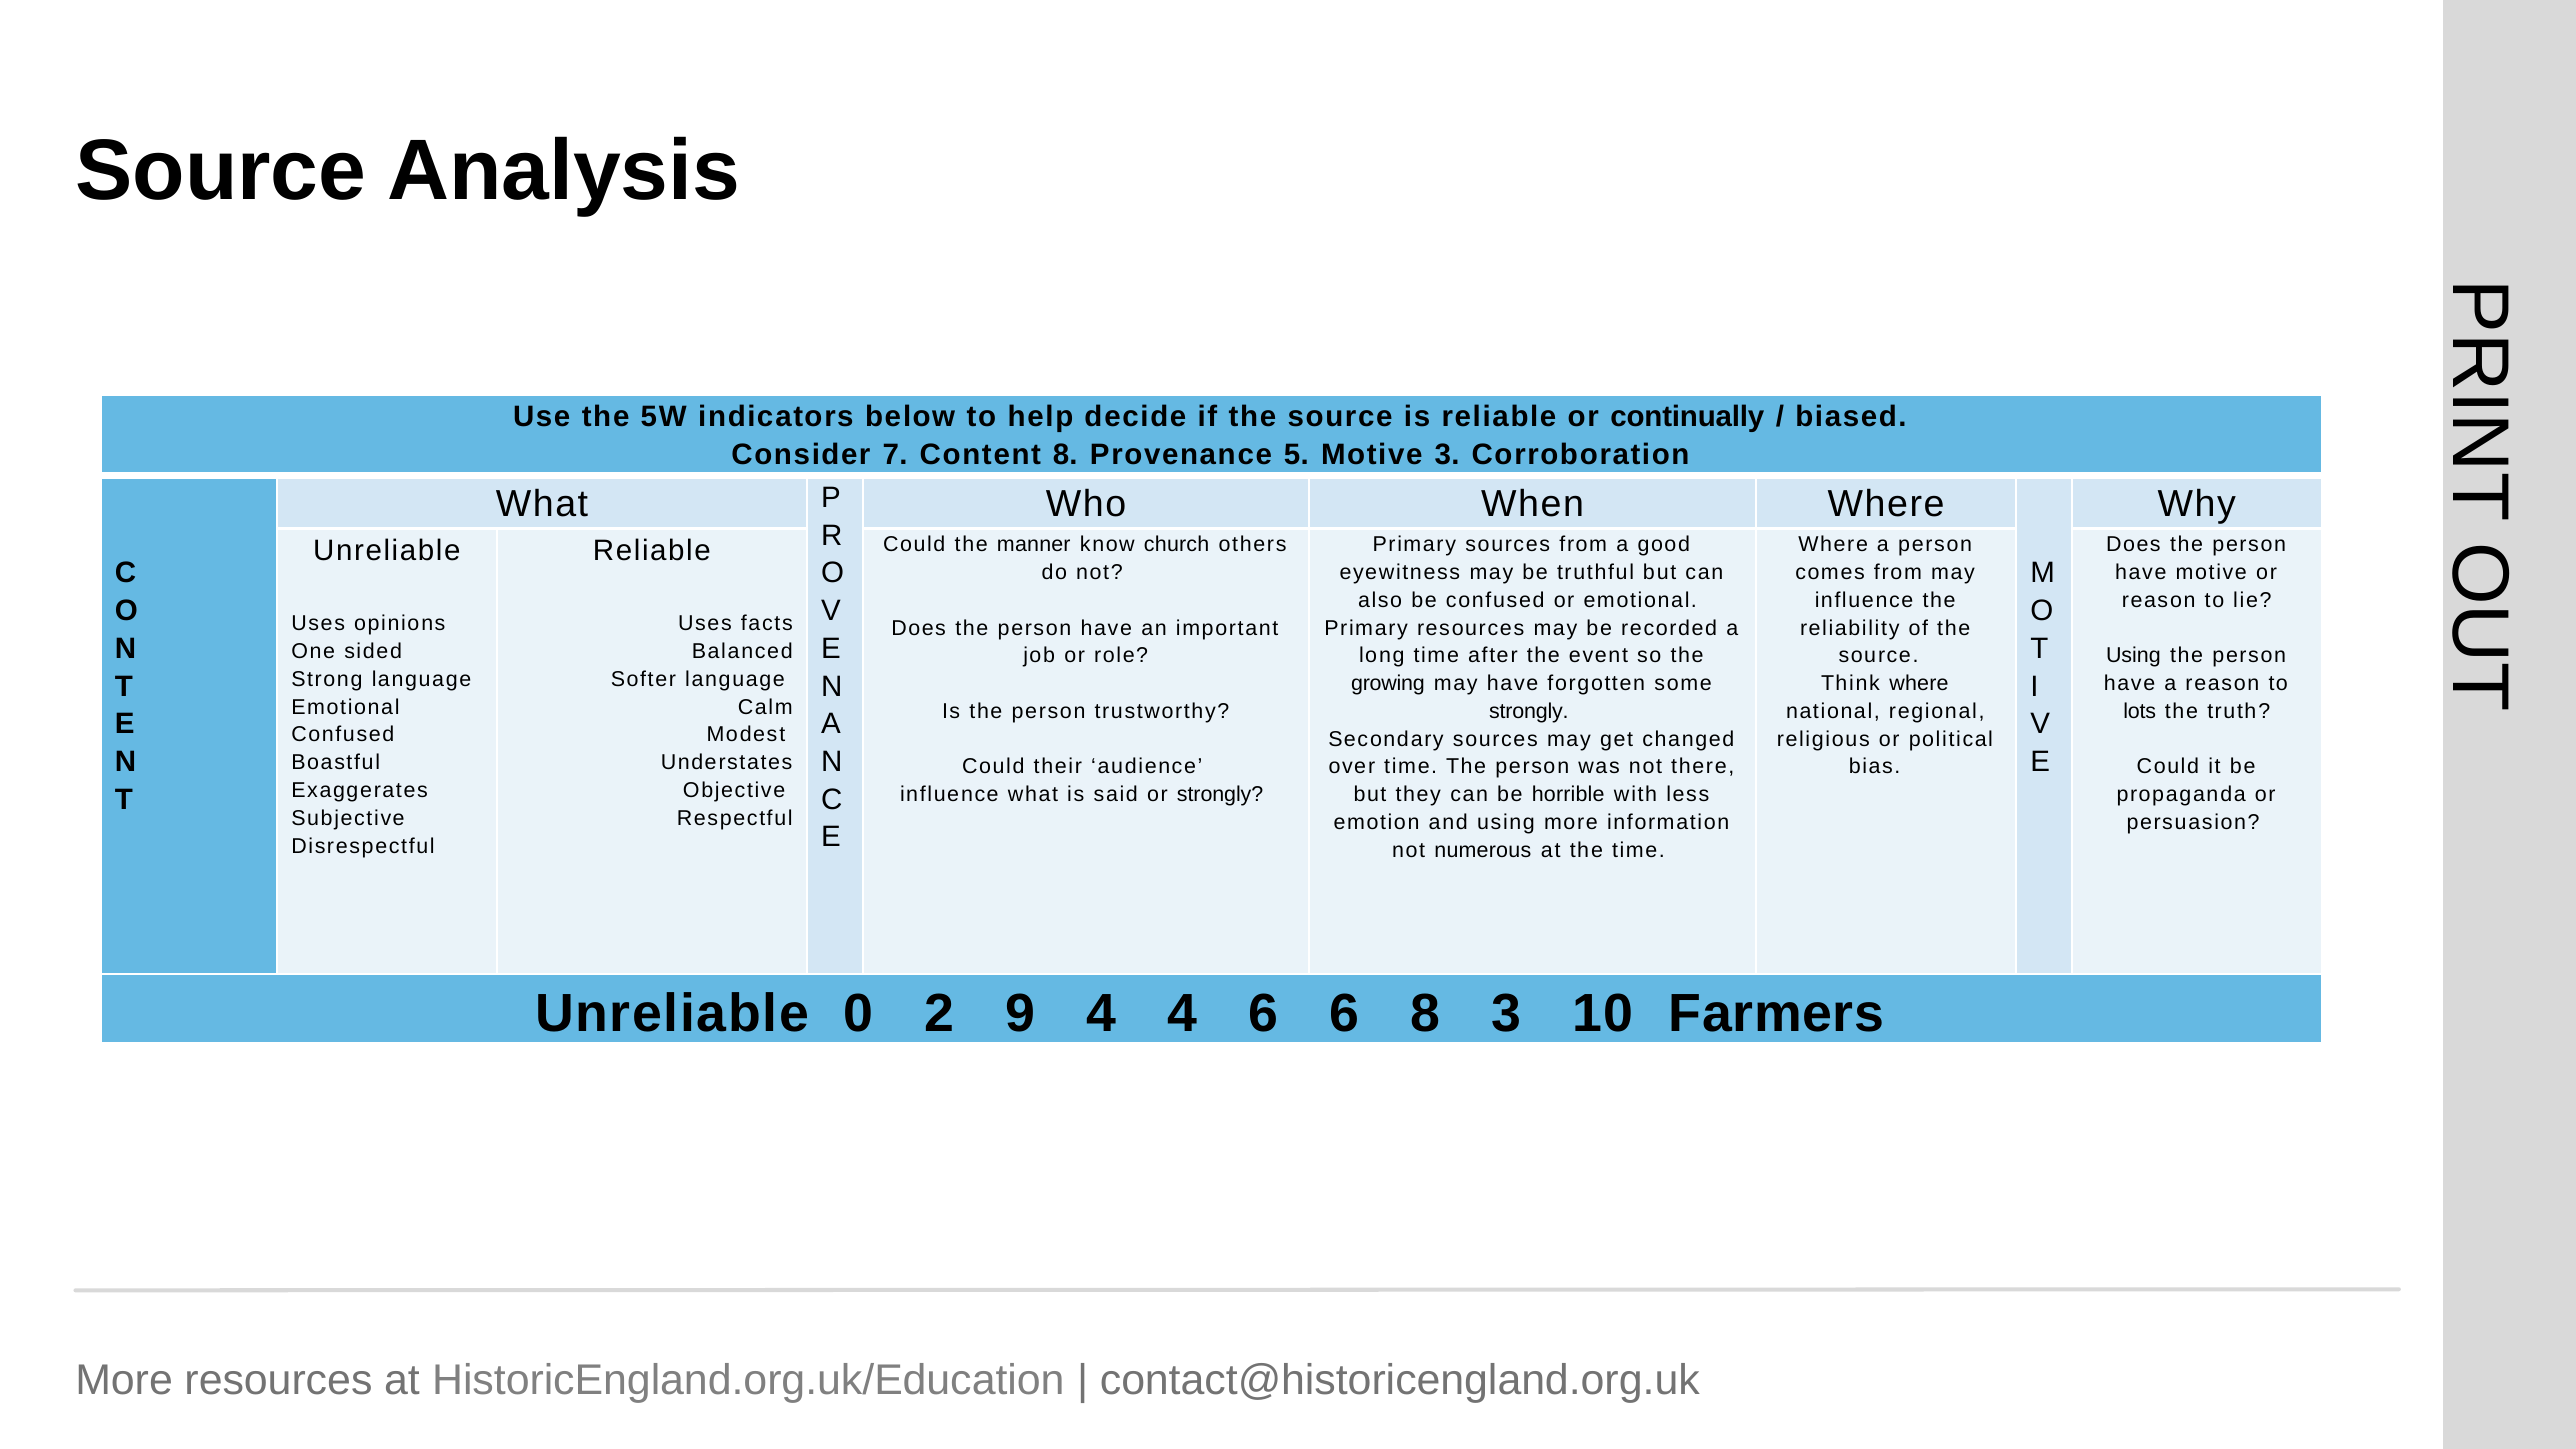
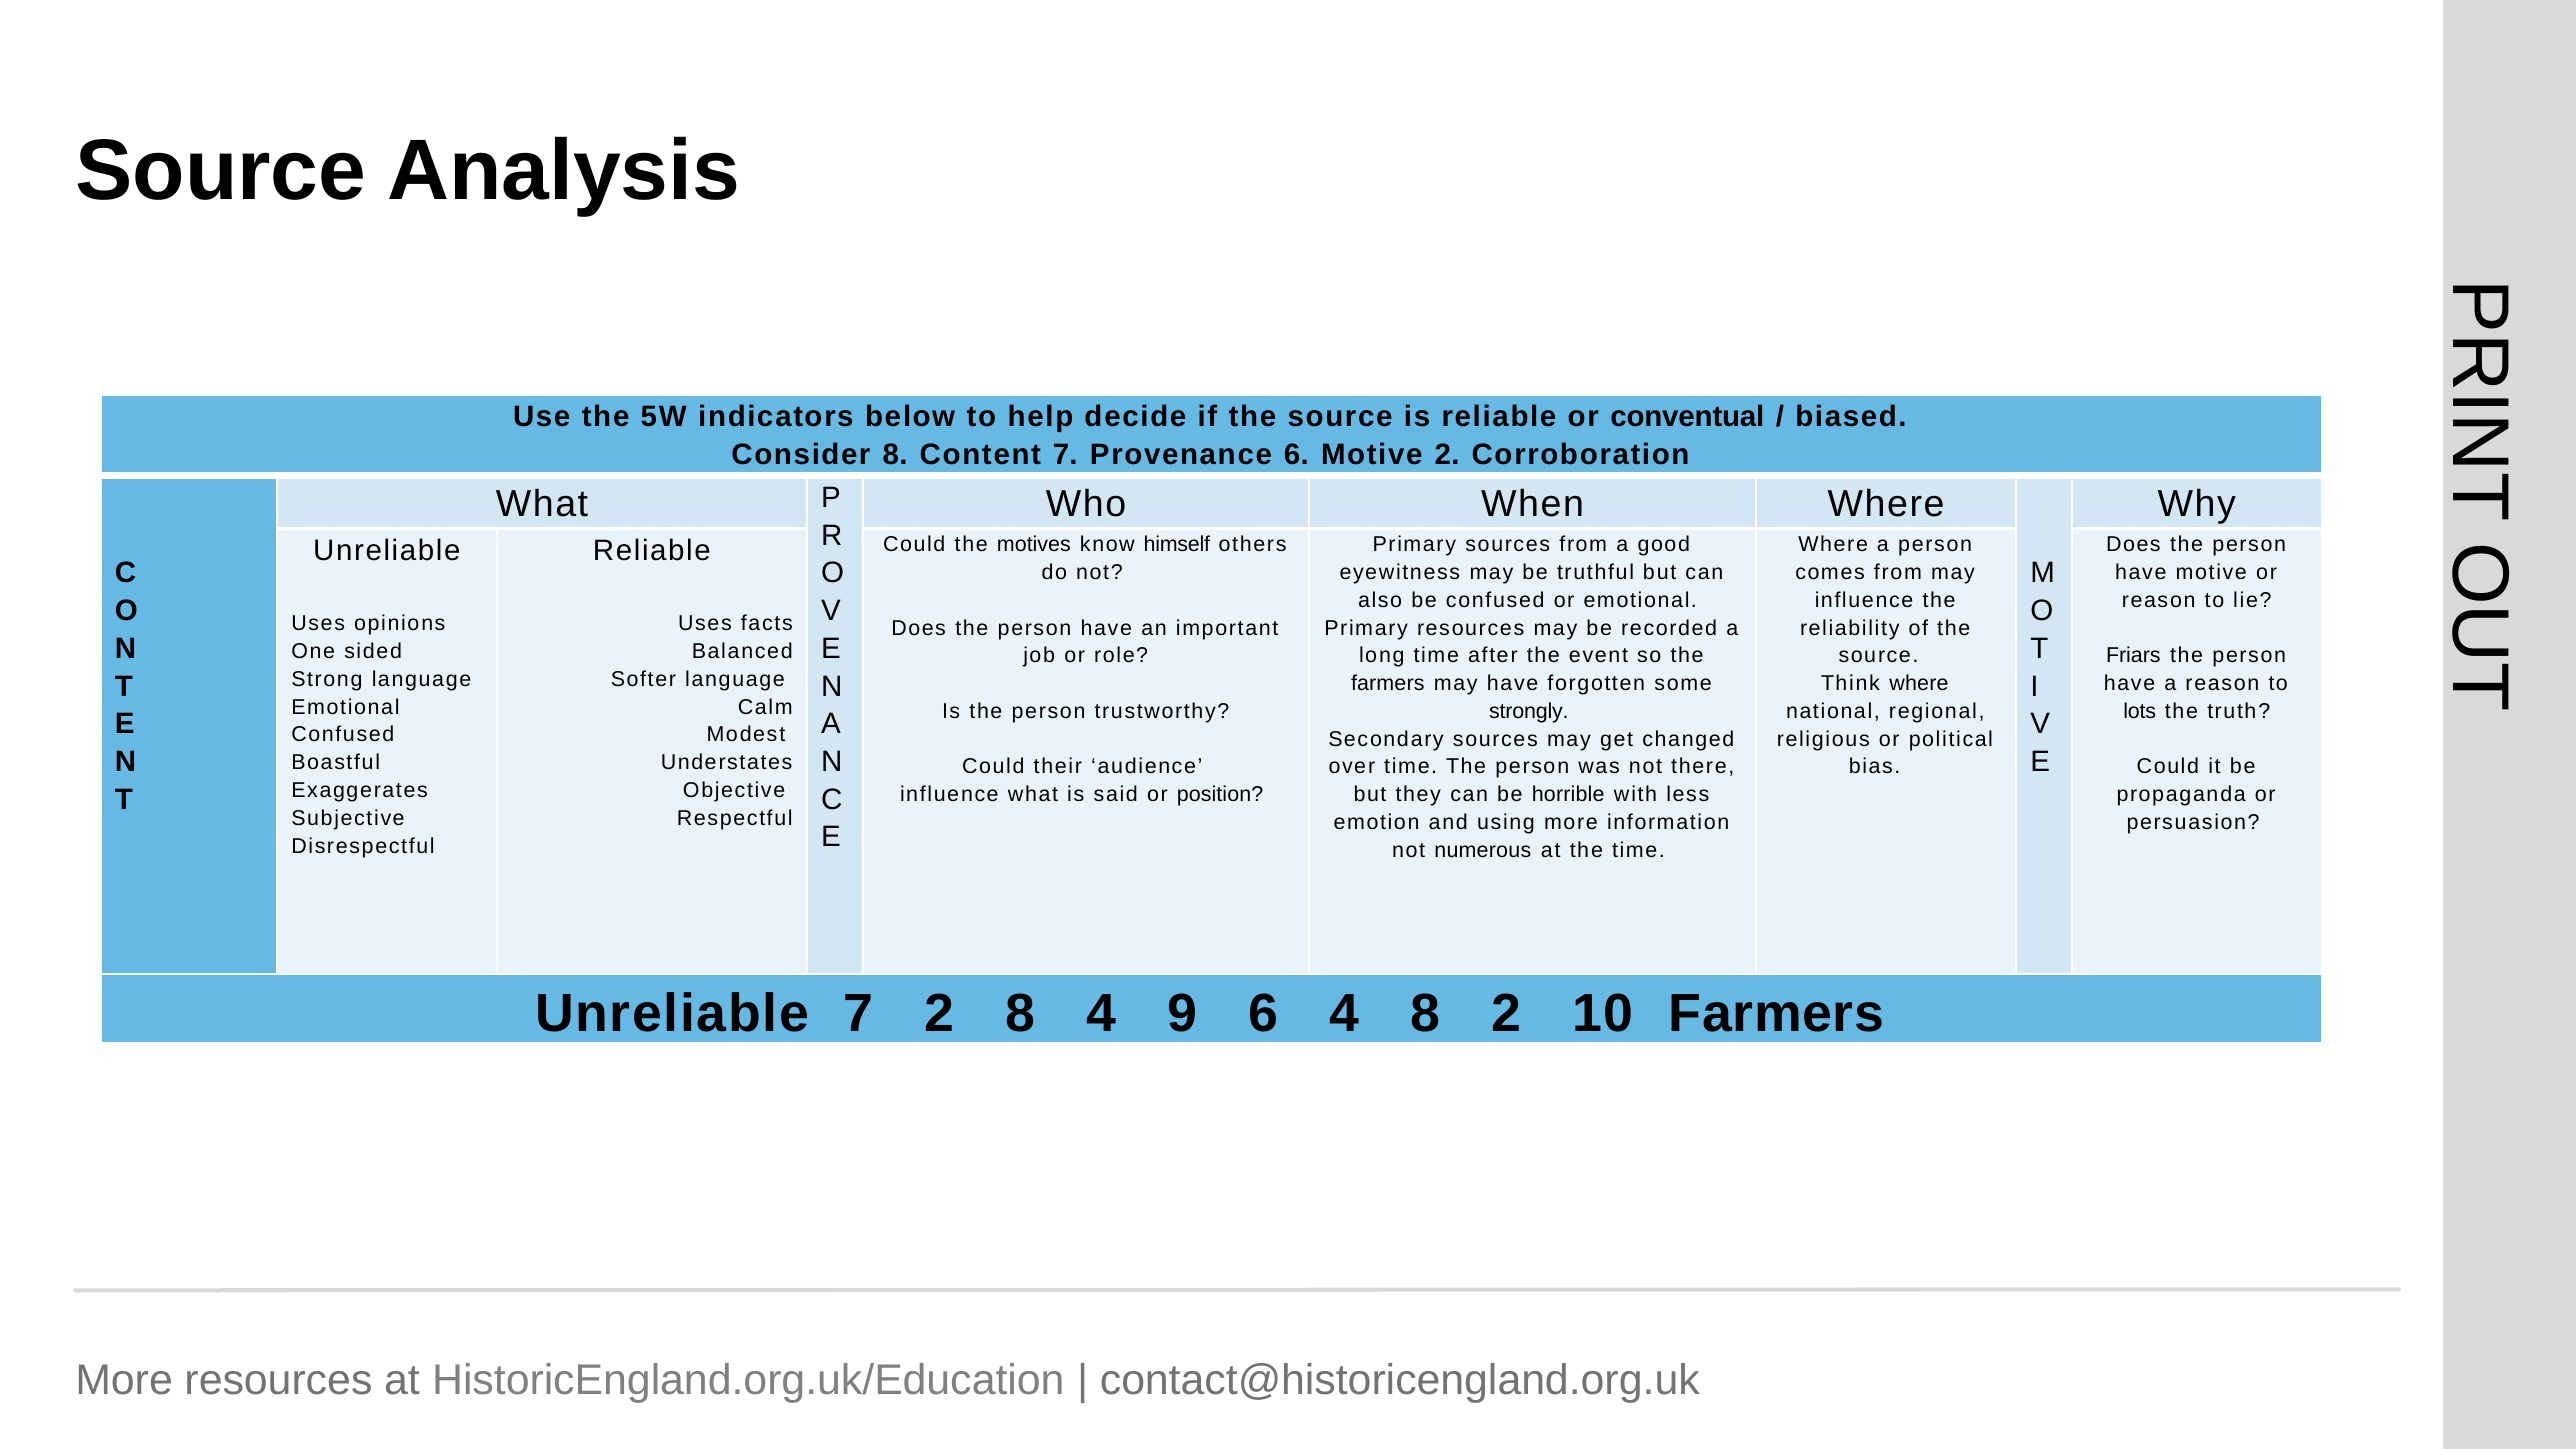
continually: continually -> conventual (1687, 417)
Consider 7: 7 -> 8 (895, 455)
Content 8: 8 -> 7 (1065, 455)
Provenance 5: 5 -> 6 (1296, 455)
Motive 3: 3 -> 2 (1447, 455)
manner: manner -> motives (1034, 545)
church: church -> himself (1177, 545)
Using: Using -> Friars (2133, 656)
growing: growing -> farmers (1388, 683)
or strongly: strongly -> position (1220, 795)
Unreliable 0: 0 -> 7 (859, 1014)
2 9: 9 -> 8 (1021, 1014)
4 4: 4 -> 9 (1182, 1014)
6 6: 6 -> 4 (1344, 1014)
8 3: 3 -> 2 (1506, 1014)
